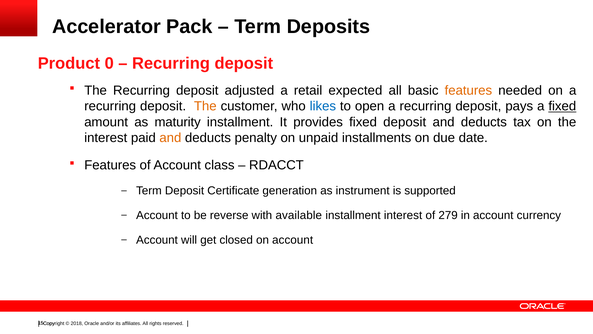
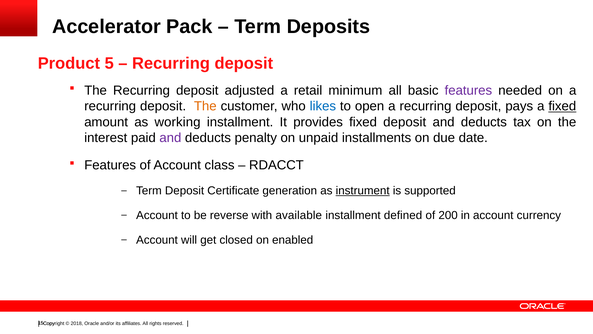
0: 0 -> 5 (109, 63)
expected: expected -> minimum (355, 90)
features colour: orange -> purple (468, 90)
maturity: maturity -> working (178, 122)
and colour: orange -> purple (170, 138)
instrument underline: none -> present (363, 191)
installment interest: interest -> defined (403, 215)
279: 279 -> 200 (448, 215)
on account: account -> enabled (293, 240)
